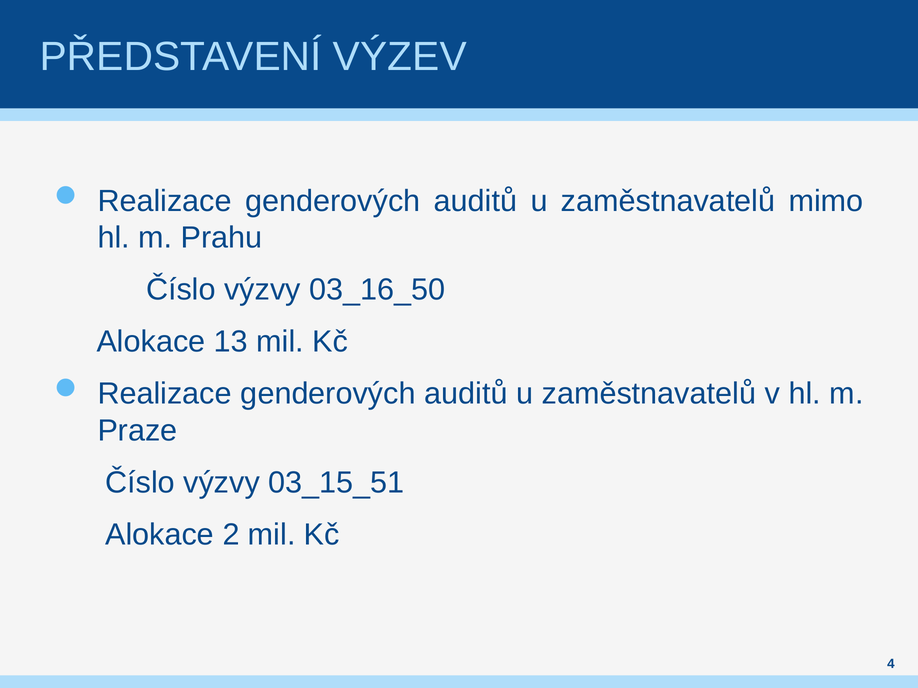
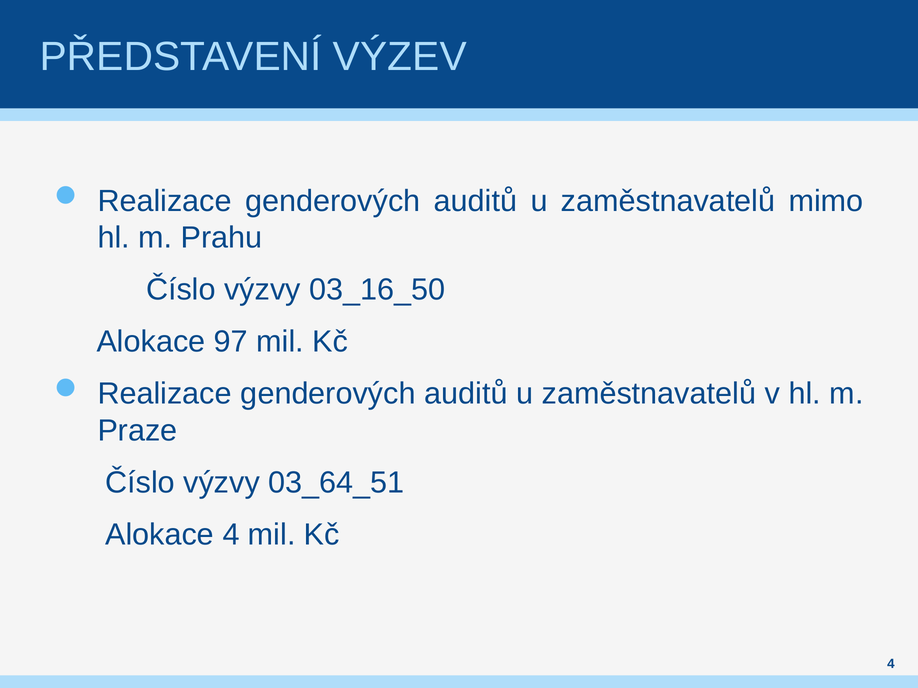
13: 13 -> 97 (231, 342)
03_15_51: 03_15_51 -> 03_64_51 (336, 483)
Alokace 2: 2 -> 4 (231, 535)
